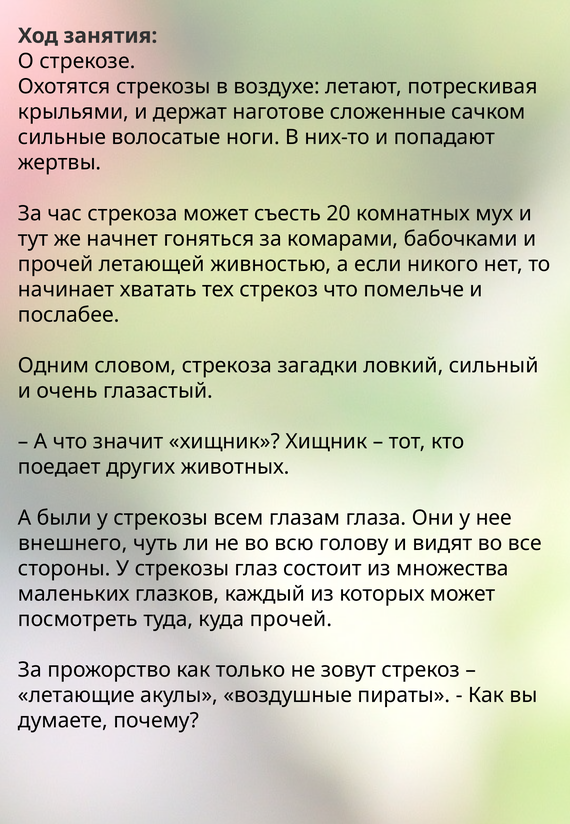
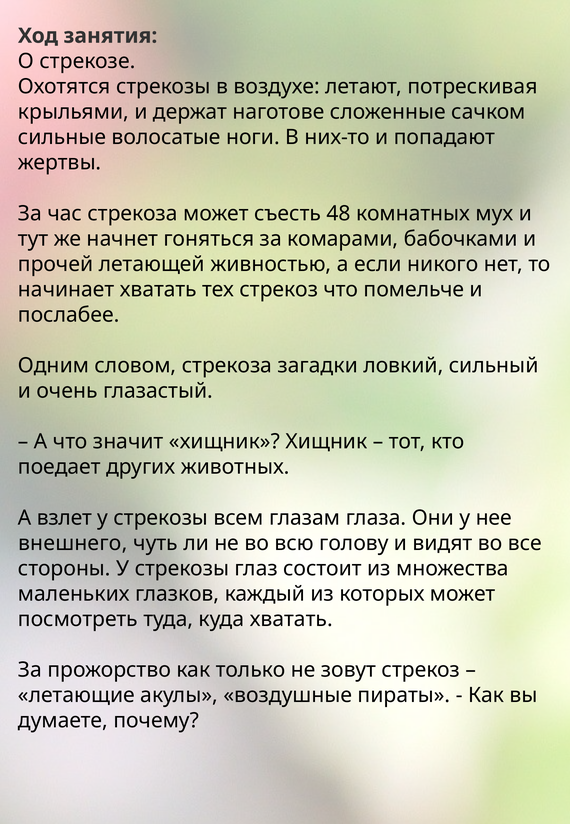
20: 20 -> 48 (339, 213)
были: были -> взлет (64, 517)
куда прочей: прочей -> хватать (291, 619)
